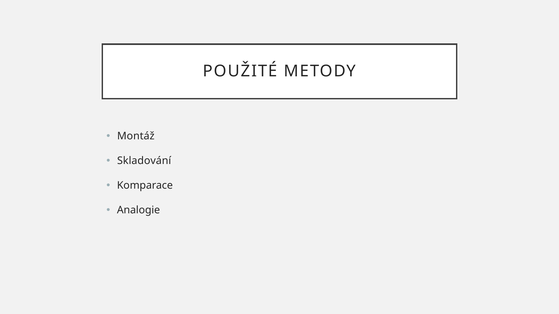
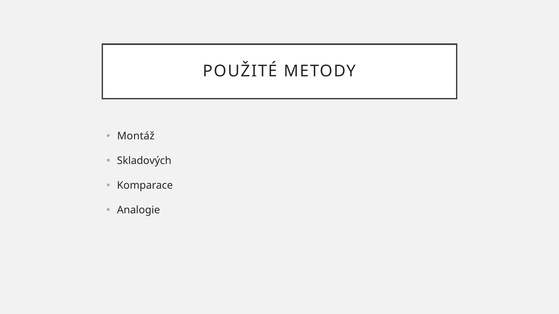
Skladování: Skladování -> Skladových (144, 161)
